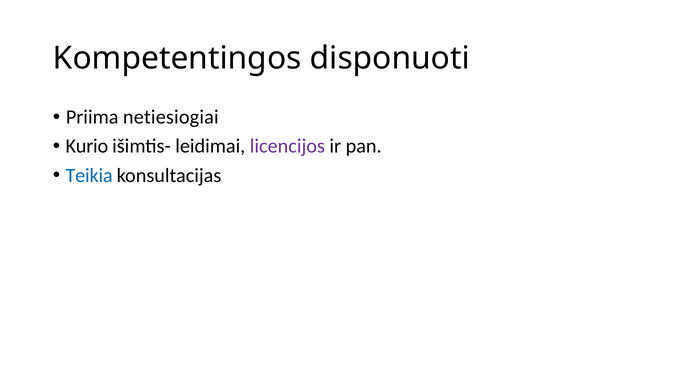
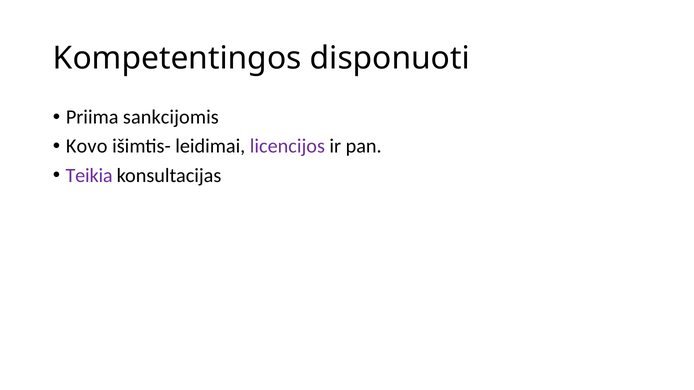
netiesiogiai: netiesiogiai -> sankcijomis (171, 117)
Kurio: Kurio -> Kovo (87, 146)
Teikia colour: blue -> purple (89, 176)
